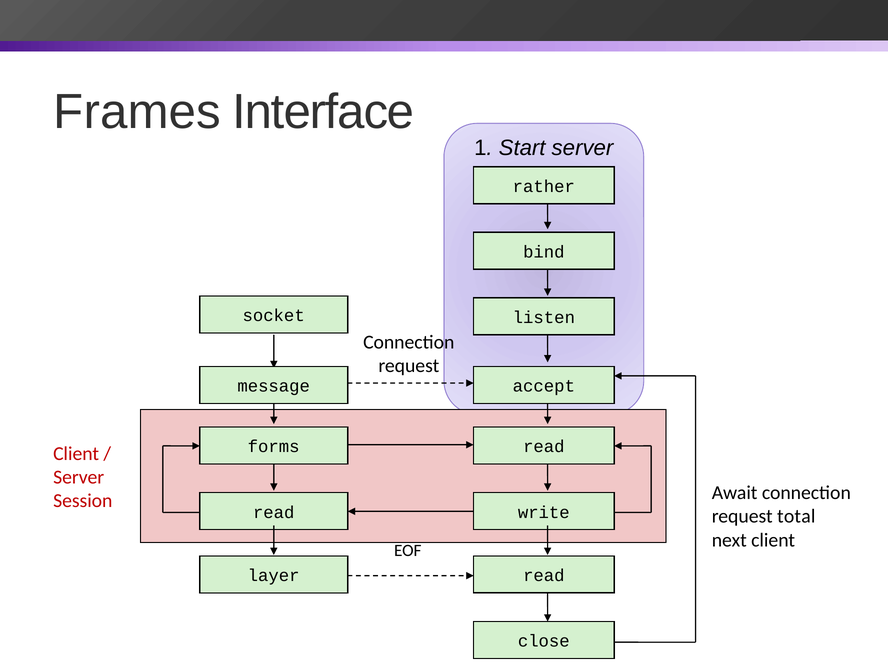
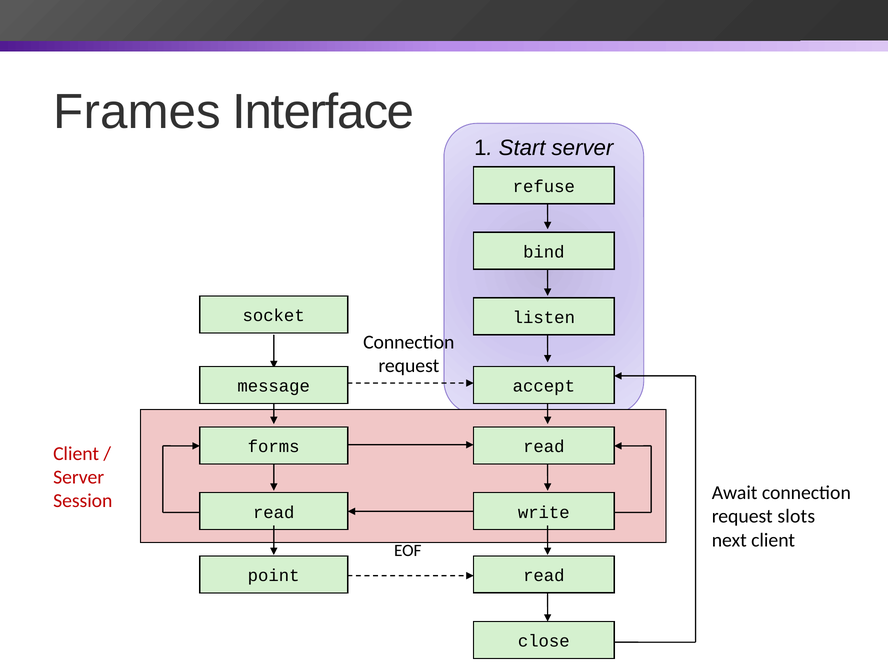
rather: rather -> refuse (544, 186)
total: total -> slots (796, 516)
layer: layer -> point (274, 576)
